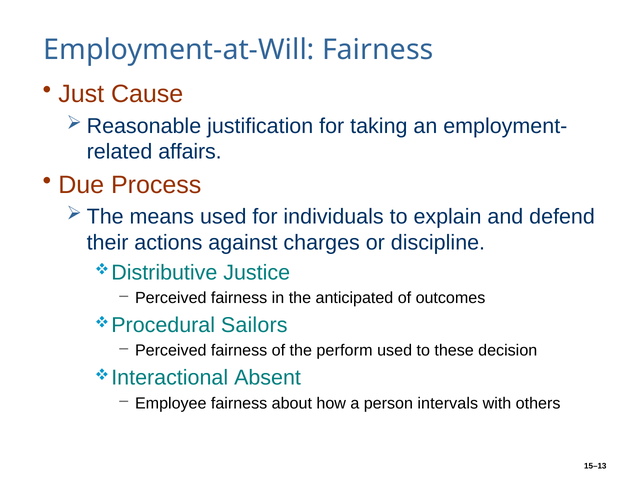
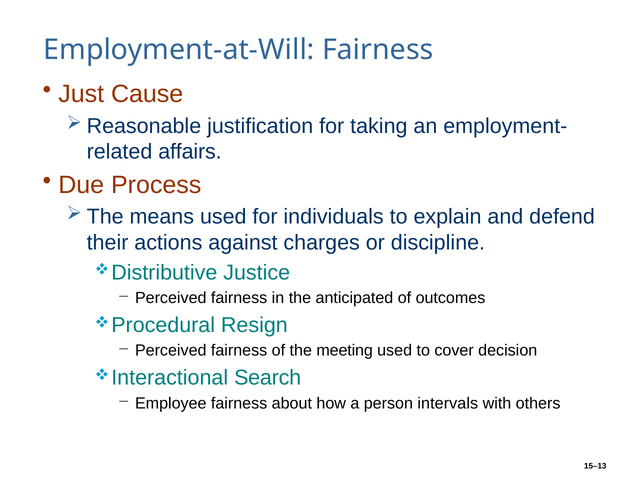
Sailors: Sailors -> Resign (254, 325)
perform: perform -> meeting (345, 351)
these: these -> cover (454, 351)
Absent: Absent -> Search (268, 378)
